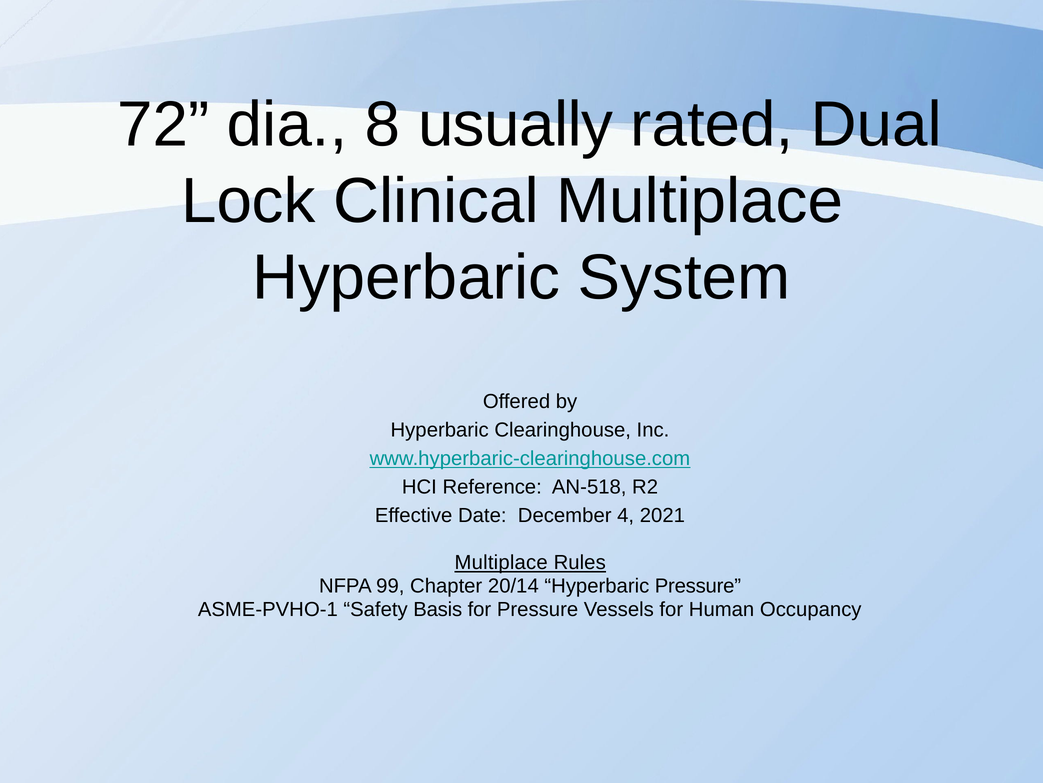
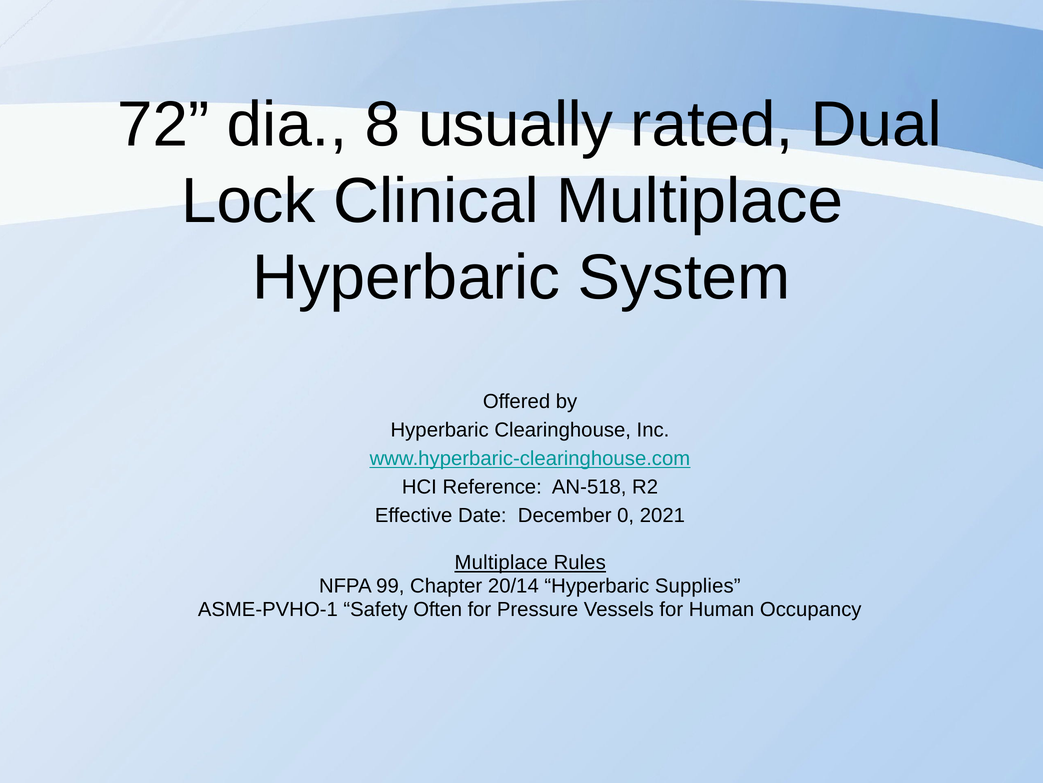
4: 4 -> 0 (626, 515)
Hyperbaric Pressure: Pressure -> Supplies (698, 586)
Basis: Basis -> Often (438, 609)
